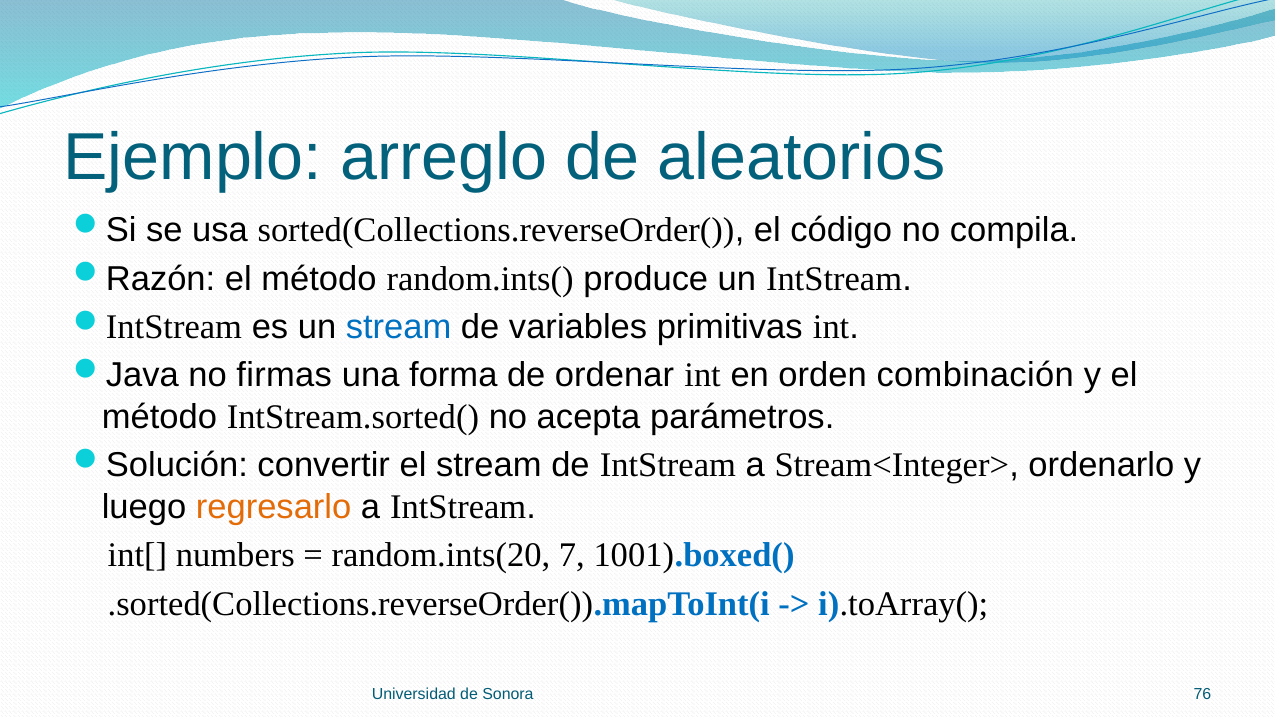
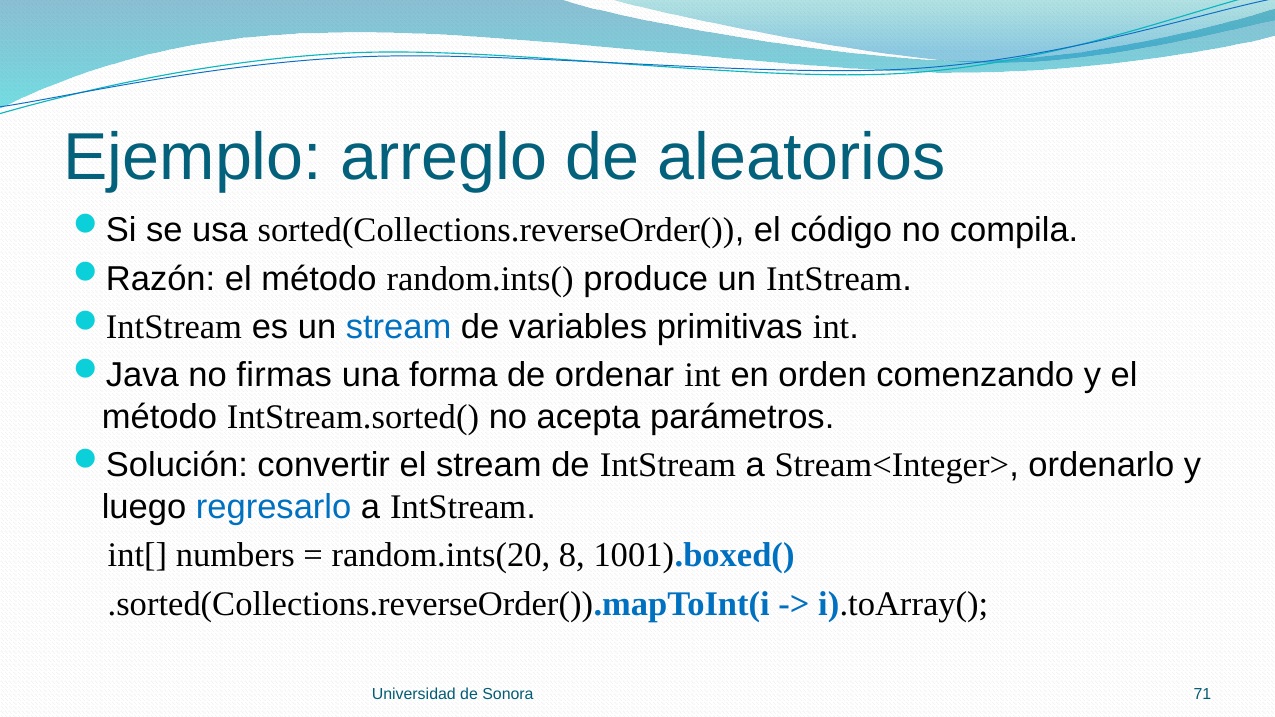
combinación: combinación -> comenzando (975, 376)
regresarlo colour: orange -> blue (274, 507)
7: 7 -> 8 (572, 555)
76: 76 -> 71 (1202, 694)
